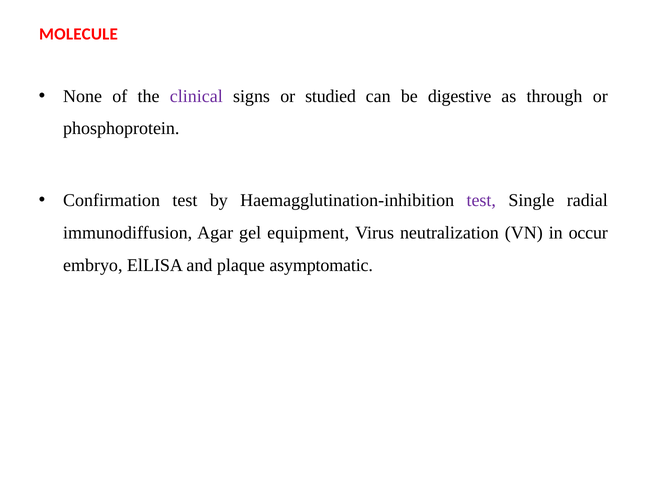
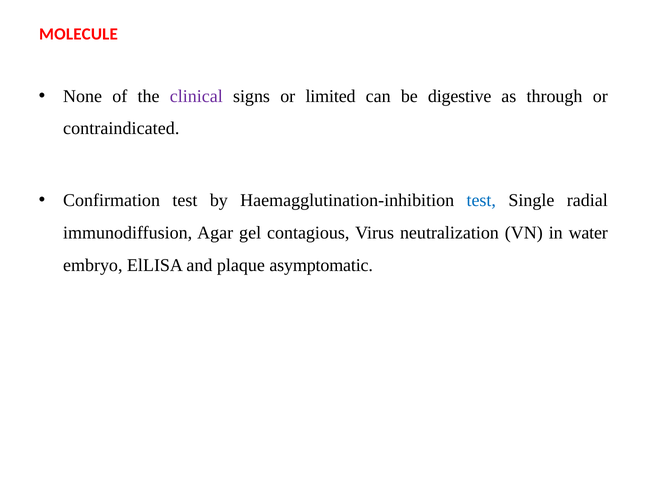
studied: studied -> limited (331, 96)
phosphoprotein: phosphoprotein -> contraindicated (121, 129)
test colour: purple -> blue (481, 201)
equipment: equipment -> contagious (308, 233)
occur: occur -> water (588, 233)
